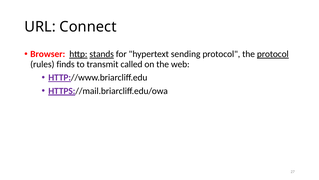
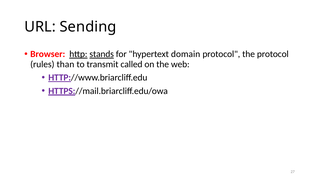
Connect: Connect -> Sending (88, 27)
sending: sending -> domain (186, 54)
protocol underline: present -> none (273, 54)
finds: finds -> than (65, 64)
